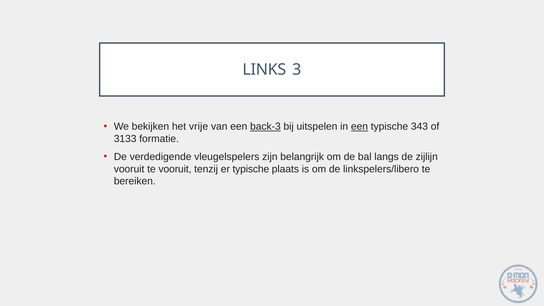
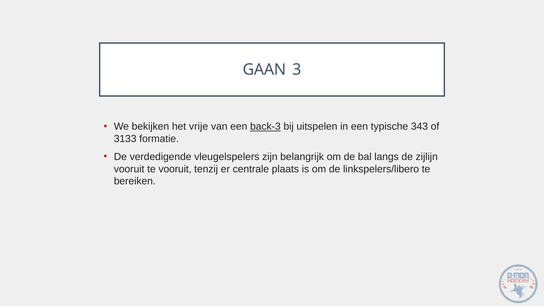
LINKS: LINKS -> GAAN (264, 69)
een underline: present -> none (359, 127)
er typische: typische -> centrale (251, 169)
